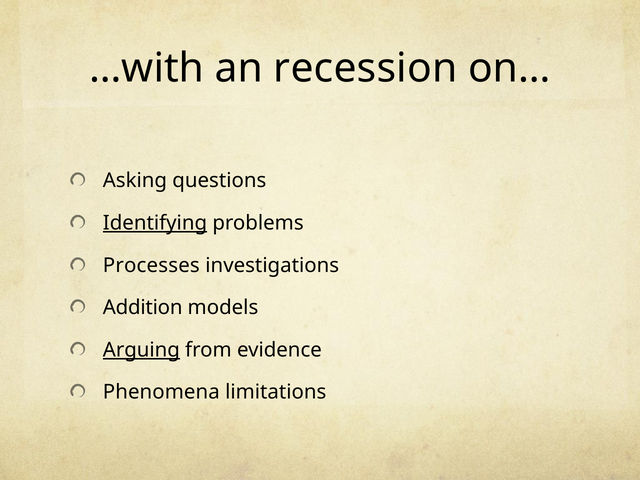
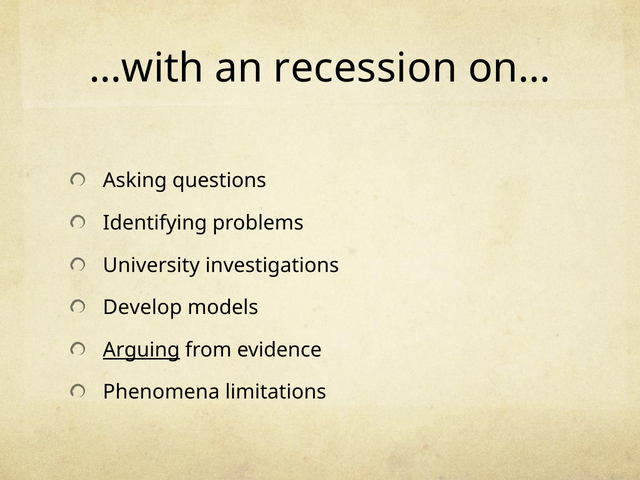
Identifying underline: present -> none (155, 223)
Processes: Processes -> University (151, 265)
Addition: Addition -> Develop (143, 308)
